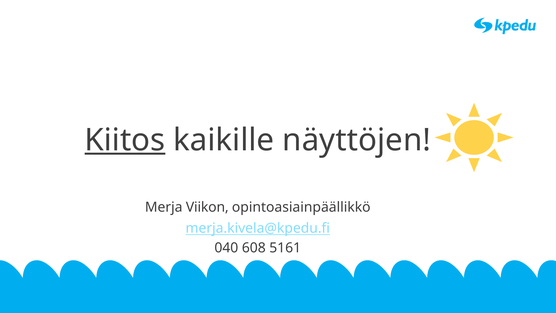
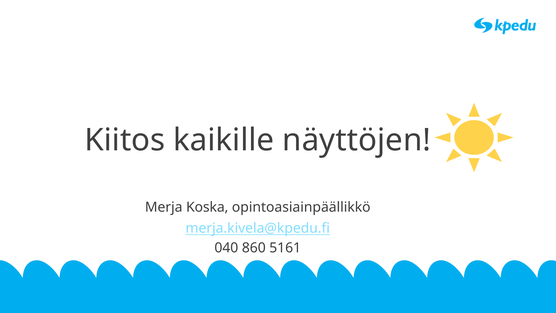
Kiitos underline: present -> none (125, 140)
Viikon: Viikon -> Koska (207, 207)
608: 608 -> 860 (254, 248)
